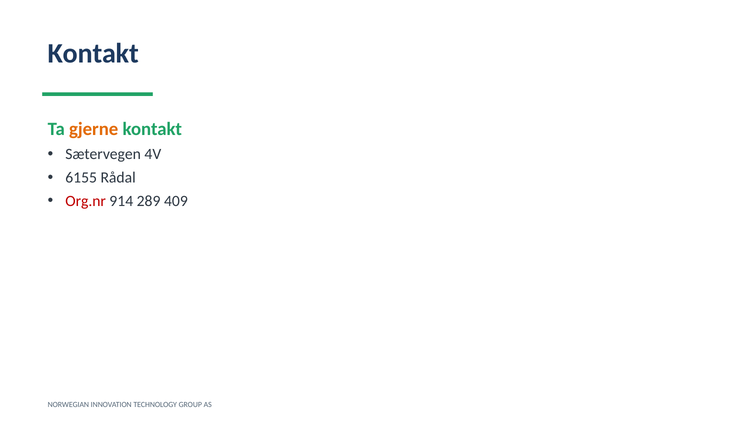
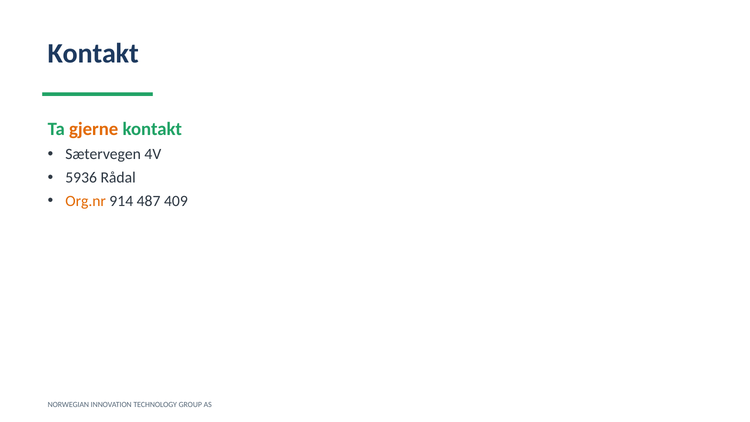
6155: 6155 -> 5936 (81, 178)
Org.nr colour: red -> orange (86, 201)
289: 289 -> 487 (149, 201)
